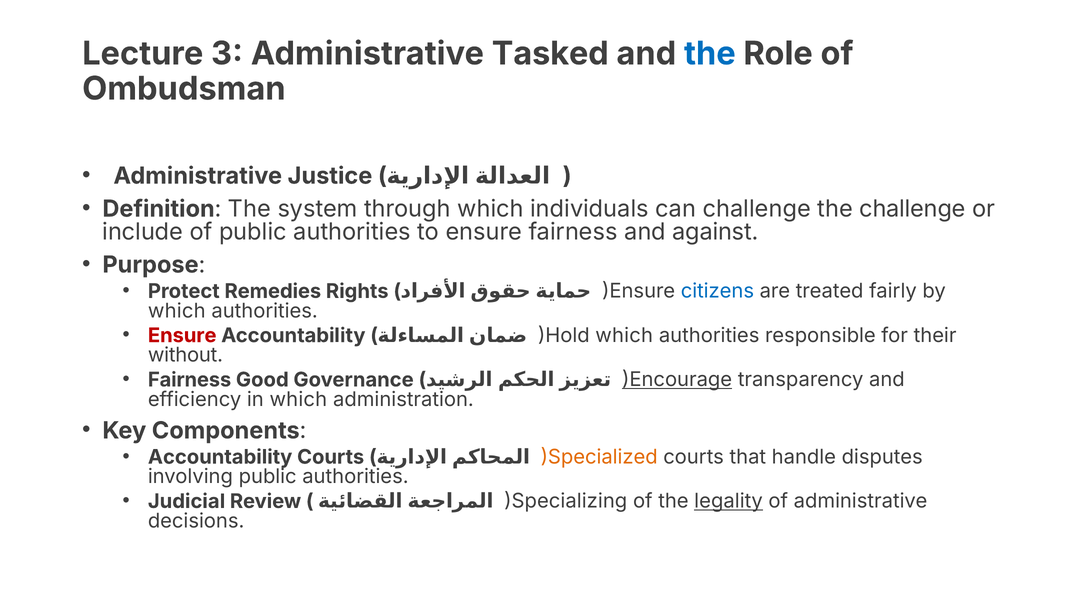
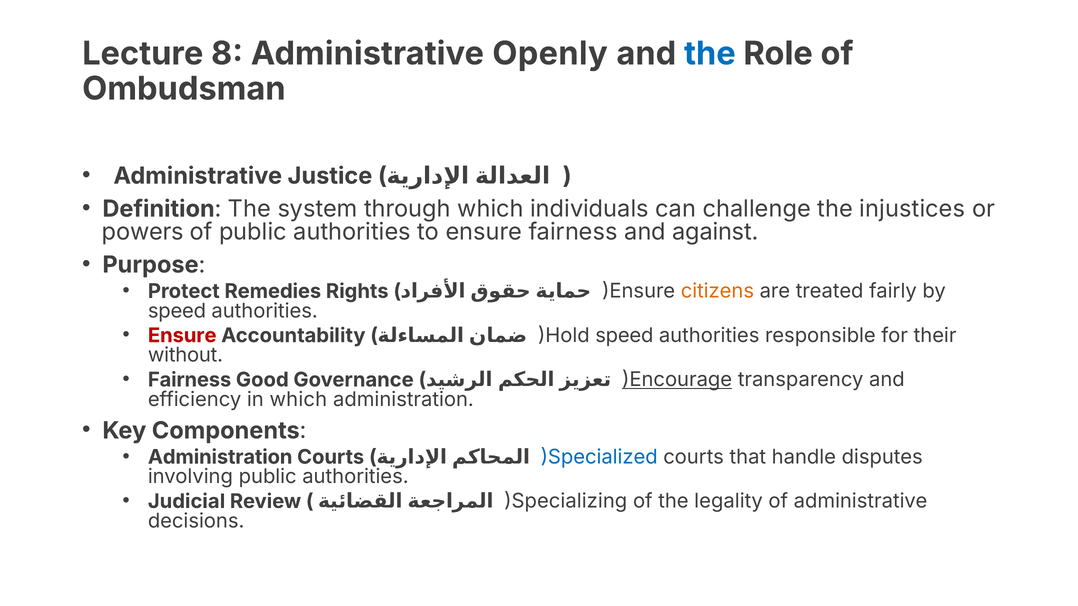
3: 3 -> 8 (227, 54)
Tasked: Tasked -> Openly (550, 54)
the challenge: challenge -> injustices (912, 209)
include: include -> powers (143, 232)
citizens colour: blue -> orange (717, 291)
which: which -> speed (177, 311)
)Hold which: which -> speed (624, 336)
Accountability: Accountability -> Administration (220, 457)
)Specialized colour: orange -> blue (599, 457)
legality underline: present -> none (728, 502)
